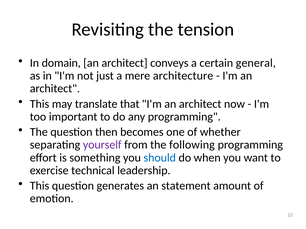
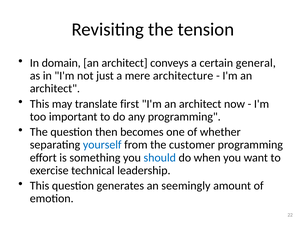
that: that -> first (130, 104)
yourself colour: purple -> blue (102, 145)
following: following -> customer (192, 145)
statement: statement -> seemingly (186, 186)
